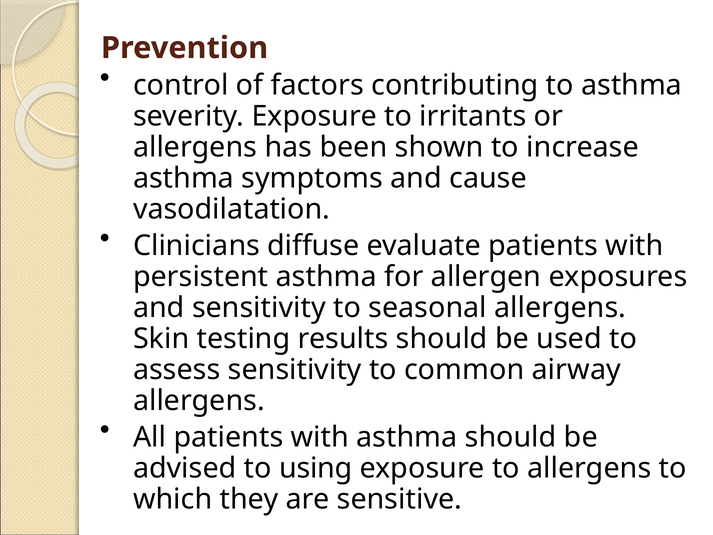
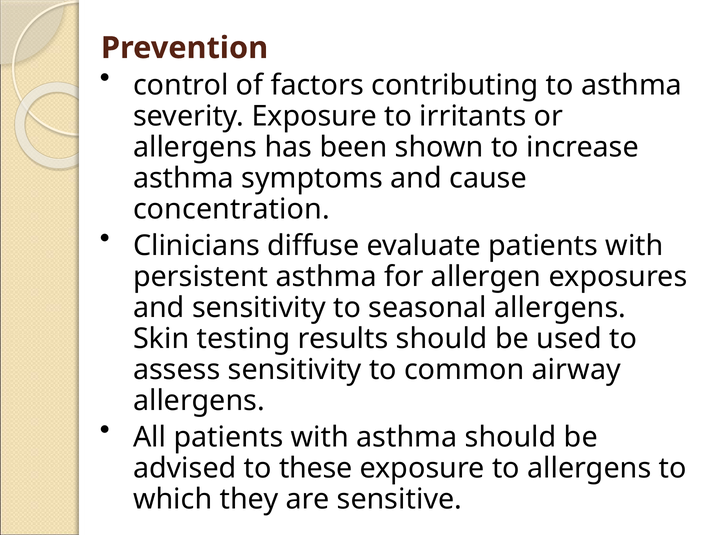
vasodilatation: vasodilatation -> concentration (231, 209)
using: using -> these (316, 468)
